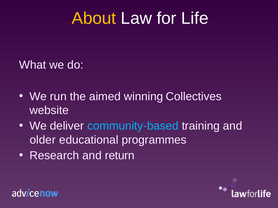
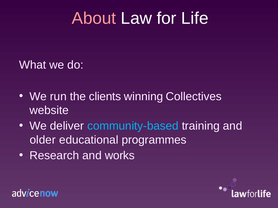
About colour: yellow -> pink (94, 18)
aimed: aimed -> clients (105, 97)
return: return -> works (120, 156)
